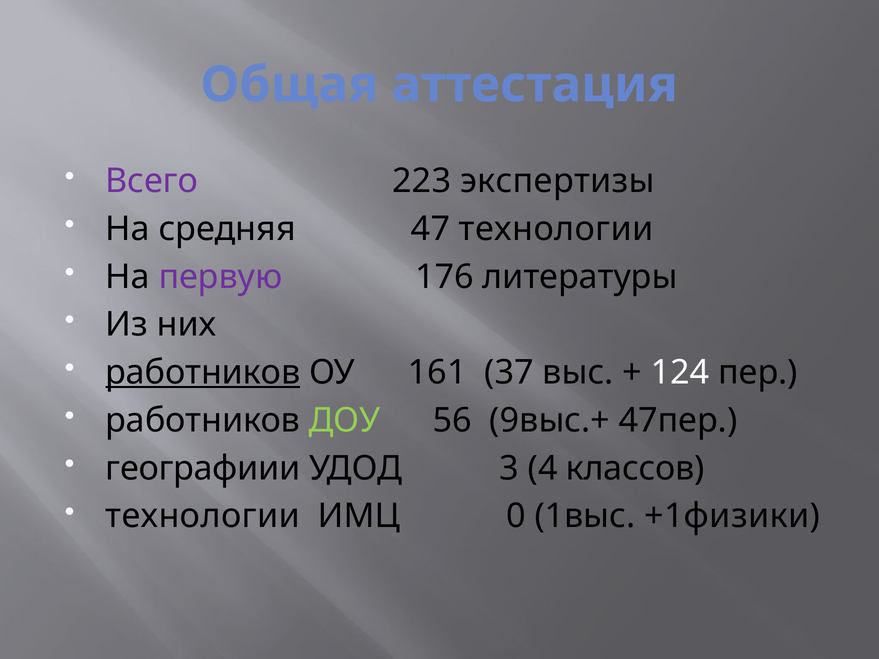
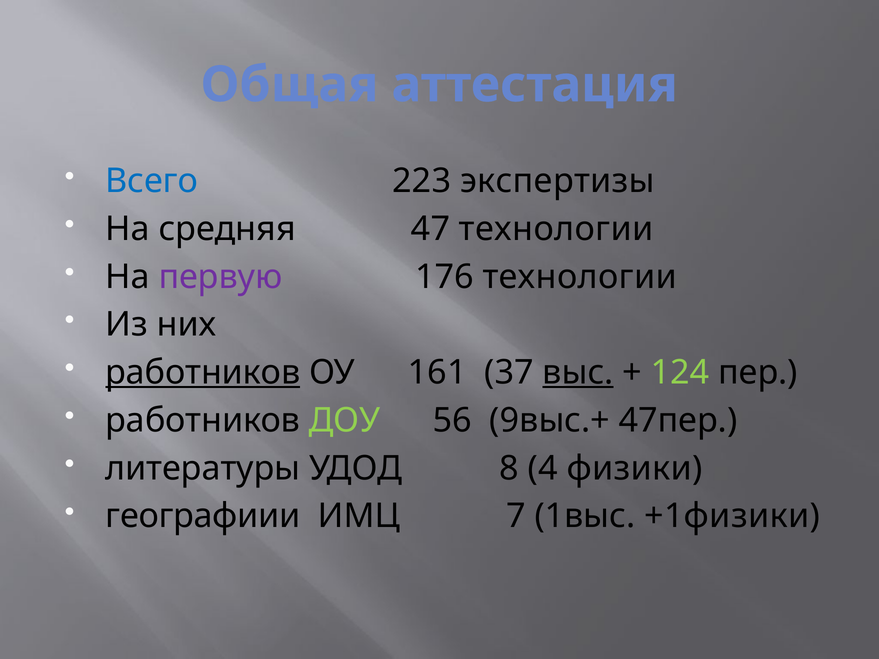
Всего colour: purple -> blue (152, 181)
176 литературы: литературы -> технологии (580, 277)
выс underline: none -> present (578, 373)
124 colour: white -> light green (680, 373)
географиии: географиии -> литературы (203, 468)
3: 3 -> 8 (509, 468)
классов: классов -> физики (635, 468)
технологии: технологии -> географиии (203, 516)
0: 0 -> 7 (516, 516)
